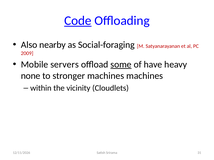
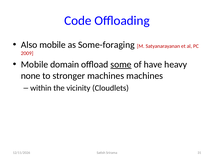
Code underline: present -> none (78, 21)
Also nearby: nearby -> mobile (53, 45)
Social-foraging: Social-foraging -> Some-foraging (106, 45)
servers: servers -> domain (65, 65)
